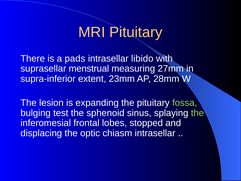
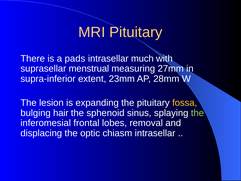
libido: libido -> much (142, 58)
fossa colour: light green -> yellow (185, 103)
test: test -> hair (61, 113)
stopped: stopped -> removal (146, 123)
